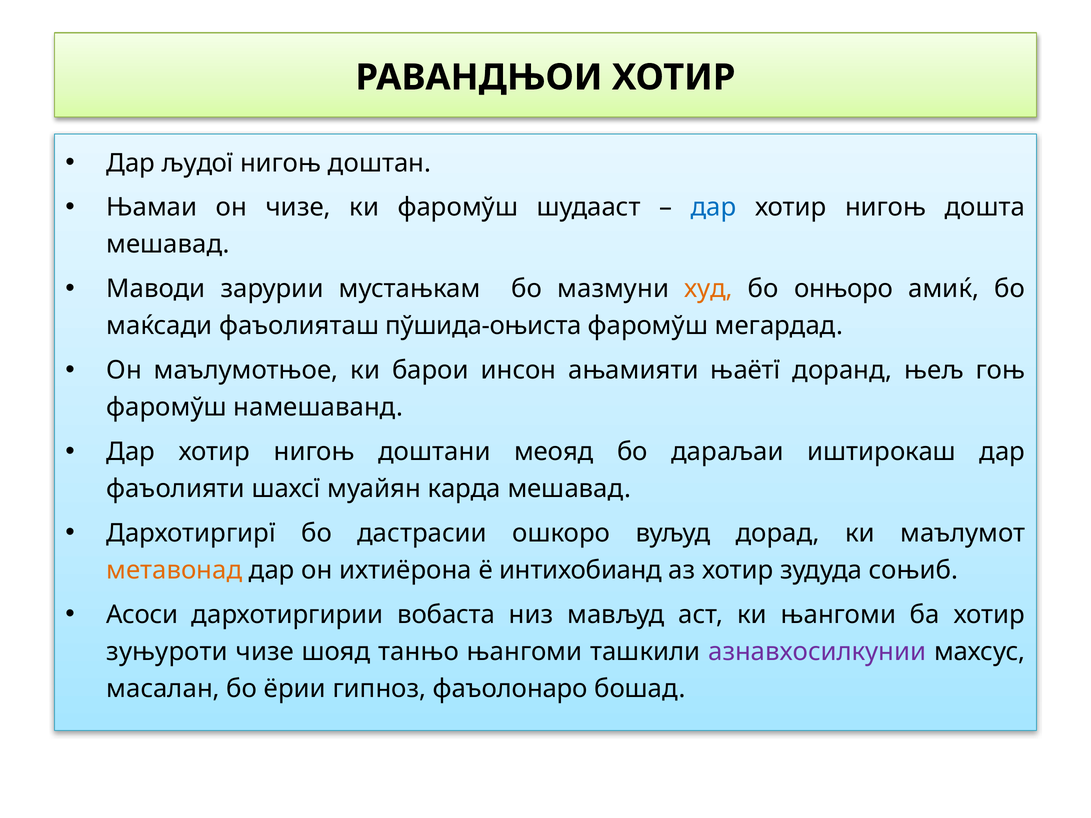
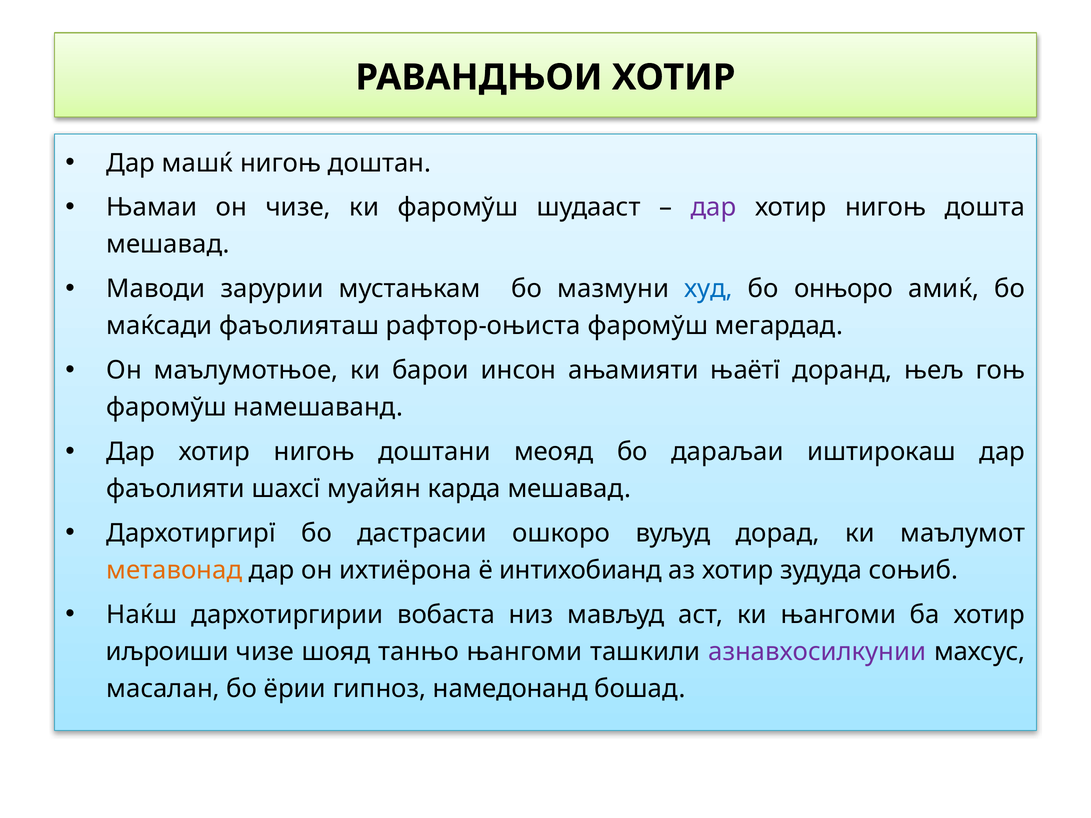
људої: људої -> машќ (197, 163)
дар colour: blue -> purple (713, 207)
худ colour: orange -> blue (709, 289)
пўшида-оњиста: пўшида-оњиста -> рафтор-оњиста (483, 326)
Асоси: Асоси -> Наќш (142, 615)
зуњуроти: зуњуроти -> иљроиши (167, 652)
фаъолонаро: фаъолонаро -> намедонанд (510, 689)
